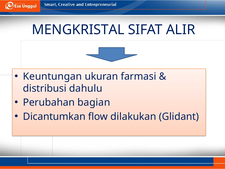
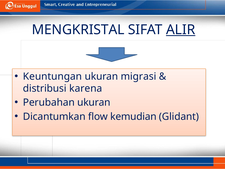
ALIR underline: none -> present (181, 30)
farmasi: farmasi -> migrasi (139, 76)
dahulu: dahulu -> karena (86, 88)
Perubahan bagian: bagian -> ukuran (94, 102)
dilakukan: dilakukan -> kemudian (133, 116)
